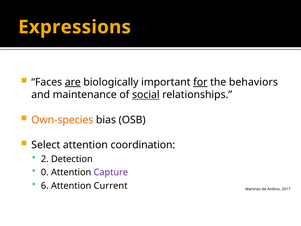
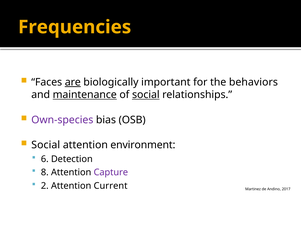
Expressions: Expressions -> Frequencies (75, 27)
for underline: present -> none (200, 82)
maintenance underline: none -> present (85, 95)
Own-species colour: orange -> purple (62, 120)
Select: Select -> Social (46, 145)
coordination: coordination -> environment (143, 145)
2: 2 -> 6 (45, 159)
0: 0 -> 8 (45, 172)
6: 6 -> 2 (45, 186)
